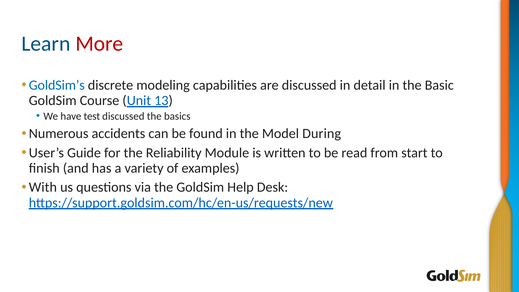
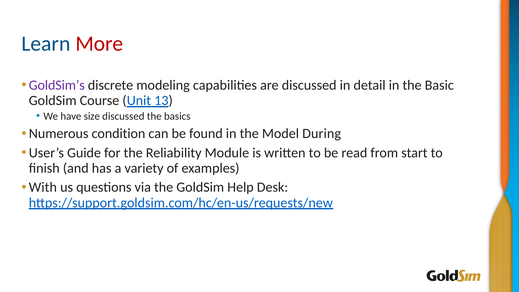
GoldSim’s colour: blue -> purple (57, 85)
test: test -> size (92, 116)
accidents: accidents -> condition (118, 134)
